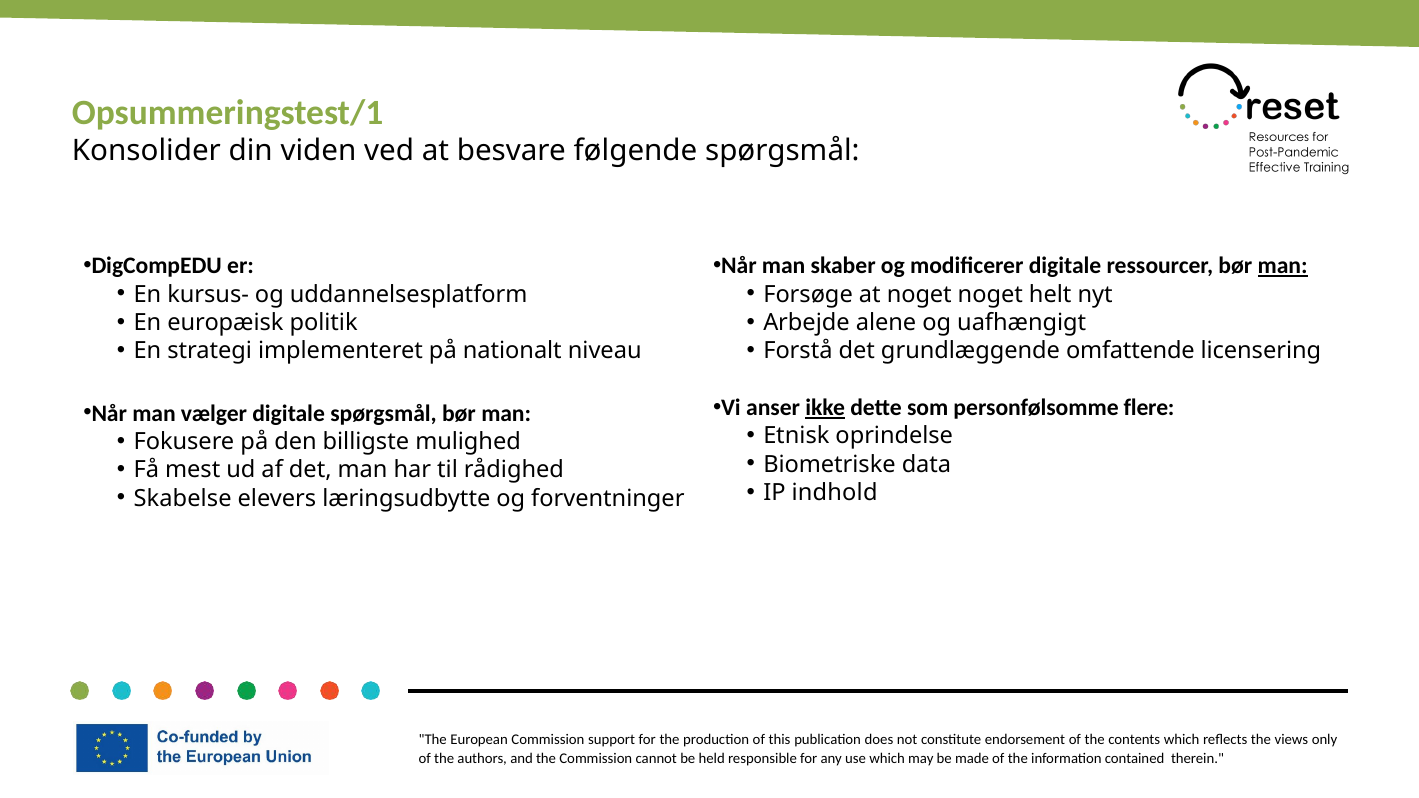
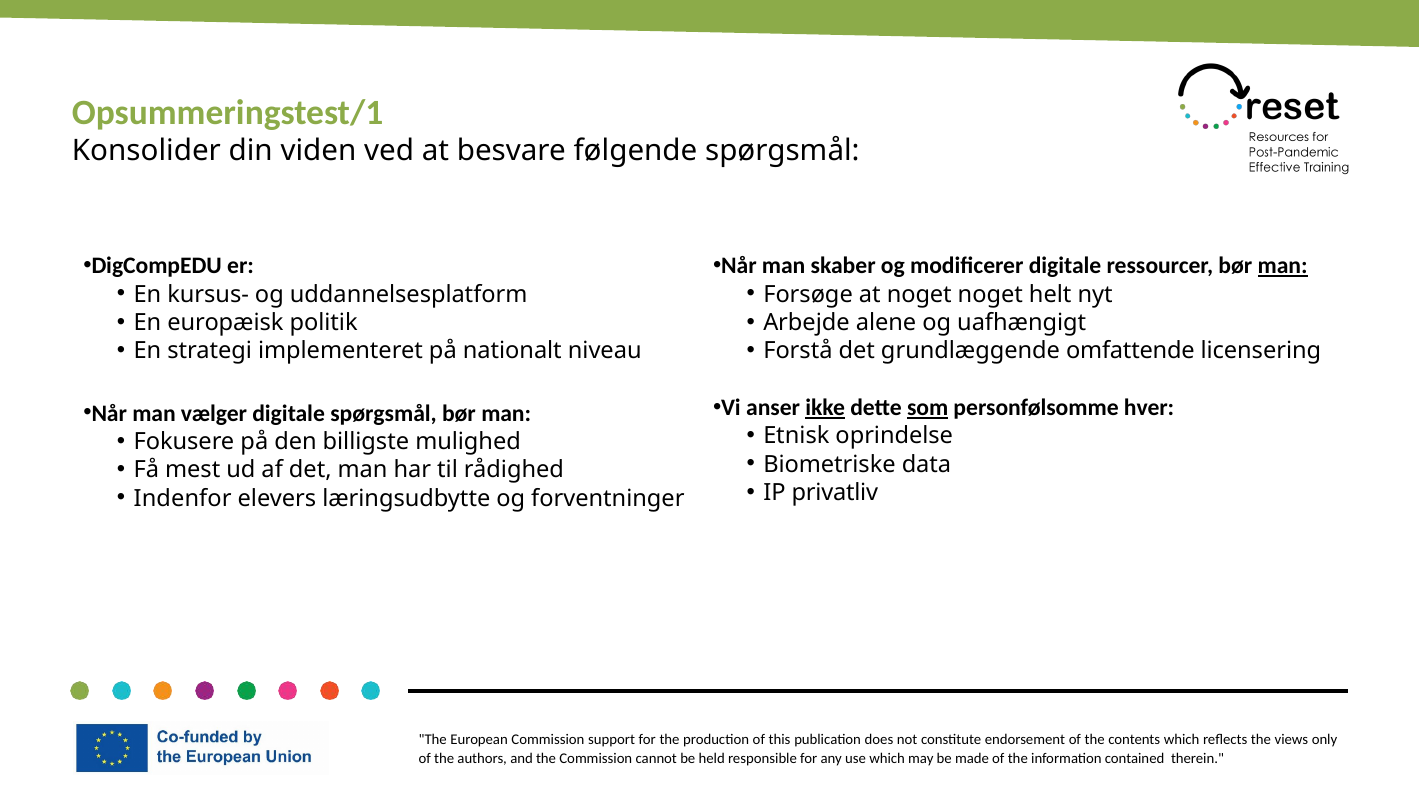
som underline: none -> present (928, 408)
flere: flere -> hver (1149, 408)
indhold: indhold -> privatliv (835, 493)
Skabelse: Skabelse -> Indenfor (183, 499)
